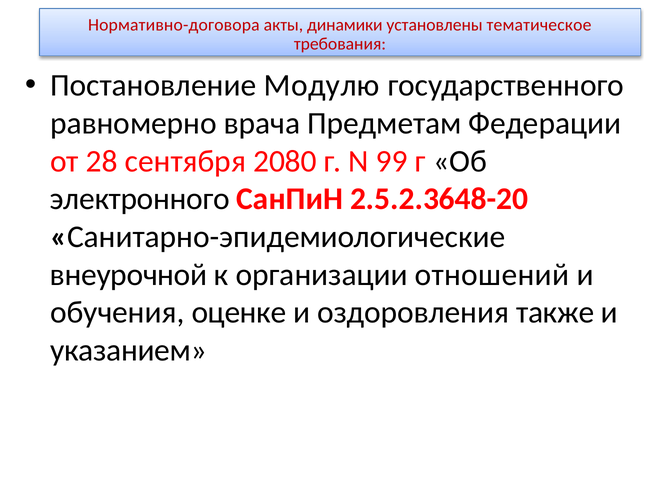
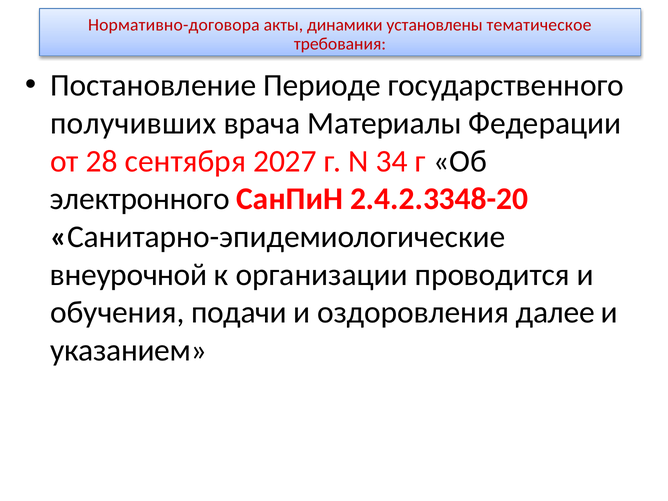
Модулю: Модулю -> Периоде (322, 86)
равномерно: равномерно -> получивших (133, 123)
Предметам: Предметам -> Материалы (384, 123)
2080: 2080 -> 2027 (285, 161)
99: 99 -> 34 (392, 161)
2.5.2.3648-20: 2.5.2.3648-20 -> 2.4.2.3348-20 (439, 199)
отношений: отношений -> проводится (492, 275)
оценке: оценке -> подачи (239, 312)
также: также -> далее (555, 312)
